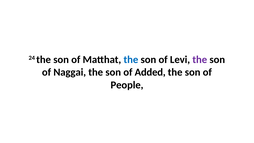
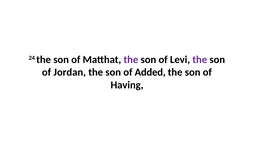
the colour: blue -> purple (131, 59)
Naggai: Naggai -> Jordan (70, 72)
People: People -> Having (127, 85)
